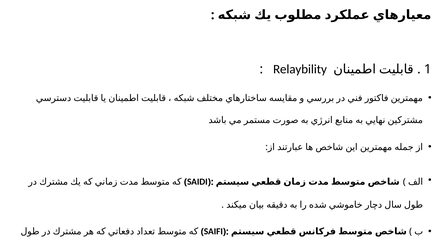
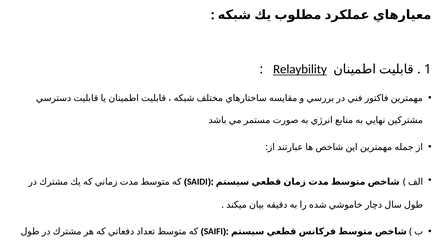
Relaybility underline: none -> present (300, 69)
